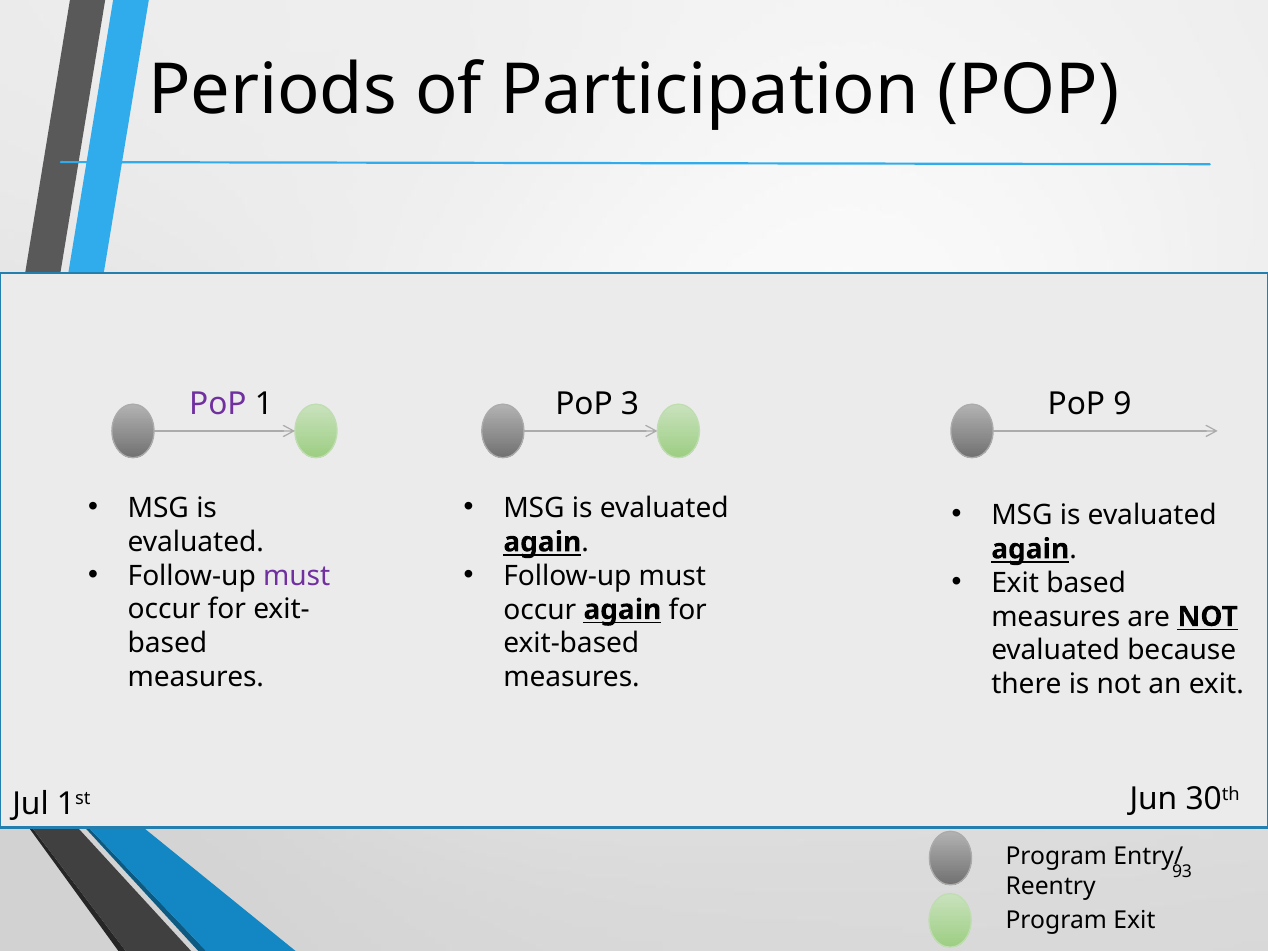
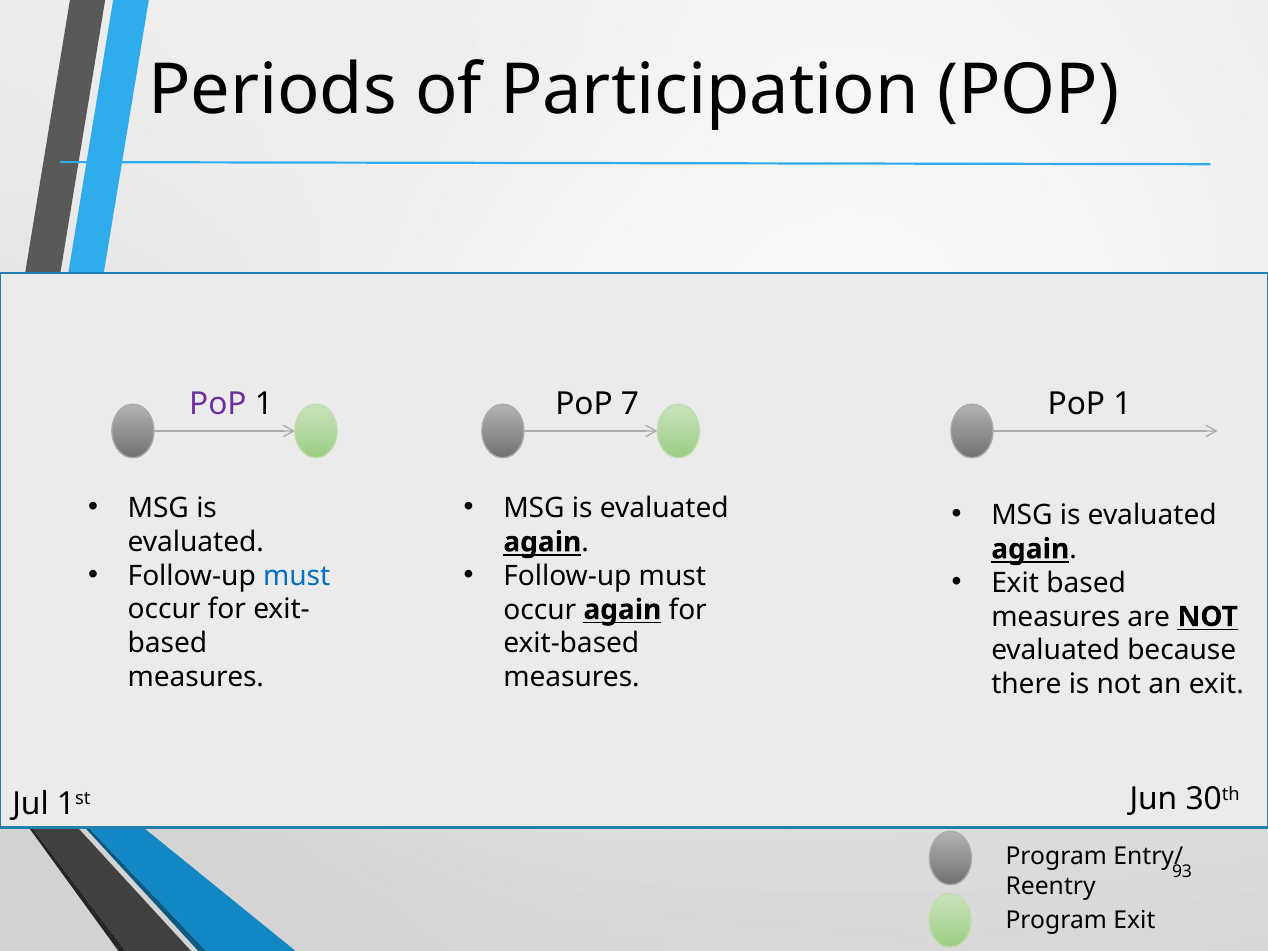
3: 3 -> 7 (630, 405)
9: 9 -> 1 (1122, 405)
must colour: purple -> blue (297, 576)
